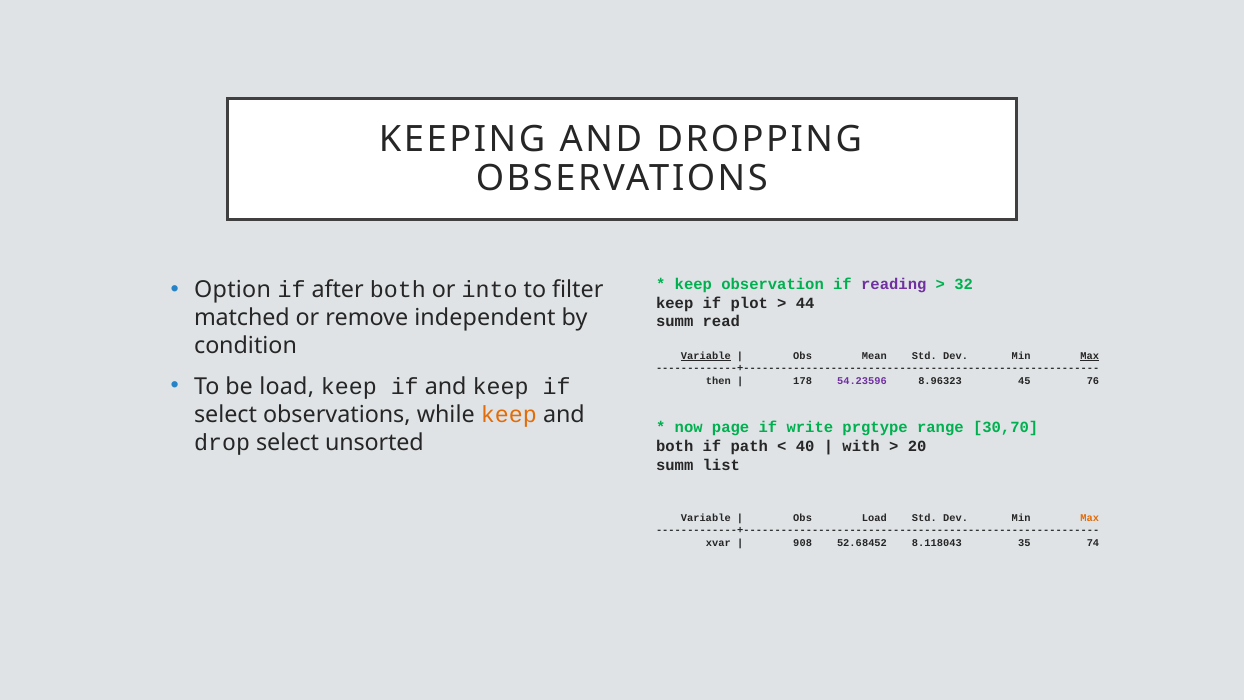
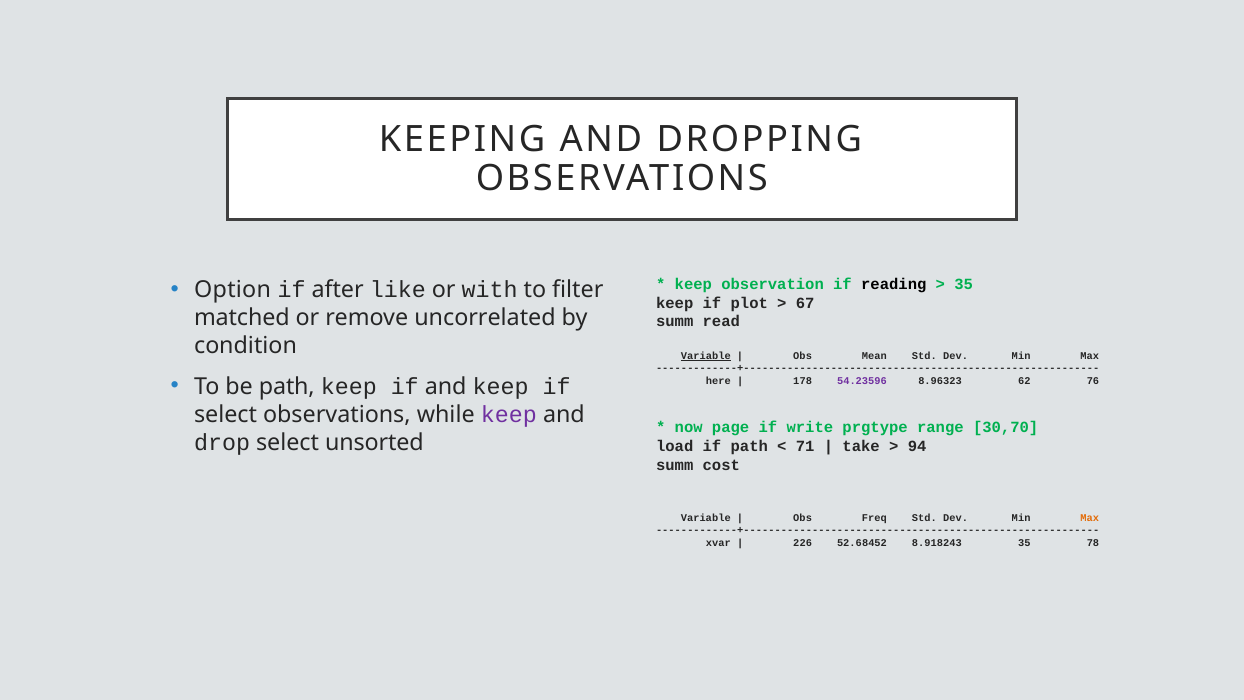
after both: both -> like (398, 289)
into: into -> with (490, 289)
reading colour: purple -> black (894, 284)
32: 32 -> 35 (964, 284)
44: 44 -> 67 (805, 303)
independent: independent -> uncorrelated (485, 317)
Max underline: present -> none (1090, 355)
be load: load -> path (287, 386)
then: then -> here (718, 381)
45: 45 -> 62 (1024, 381)
keep colour: orange -> purple (509, 414)
both: both -> load (675, 446)
40: 40 -> 71 (805, 446)
with: with -> take (861, 446)
20: 20 -> 94 (917, 446)
list: list -> cost (721, 465)
Obs Load: Load -> Freq (874, 518)
908: 908 -> 226 (803, 543)
8.118043: 8.118043 -> 8.918243 (937, 543)
74: 74 -> 78 (1093, 543)
